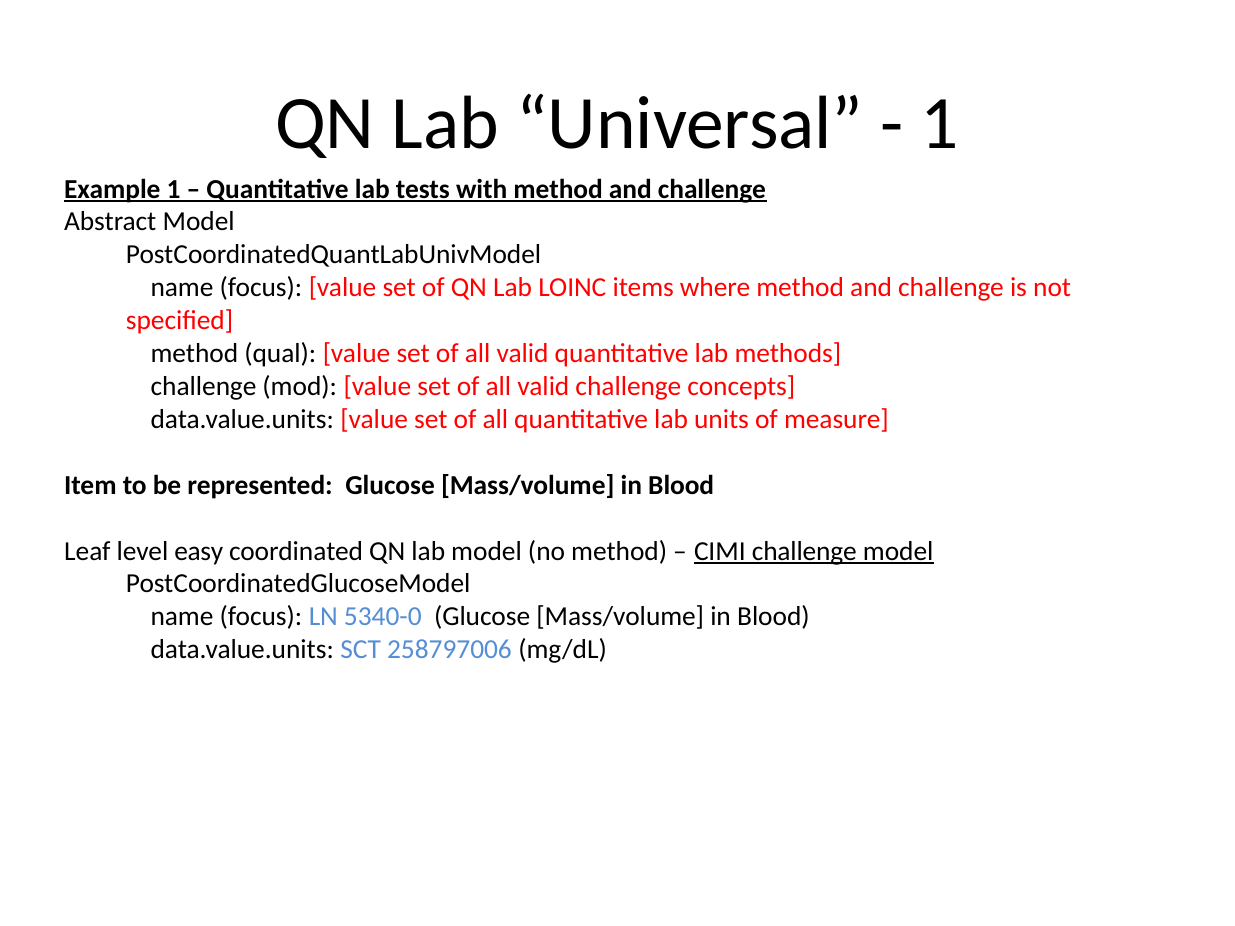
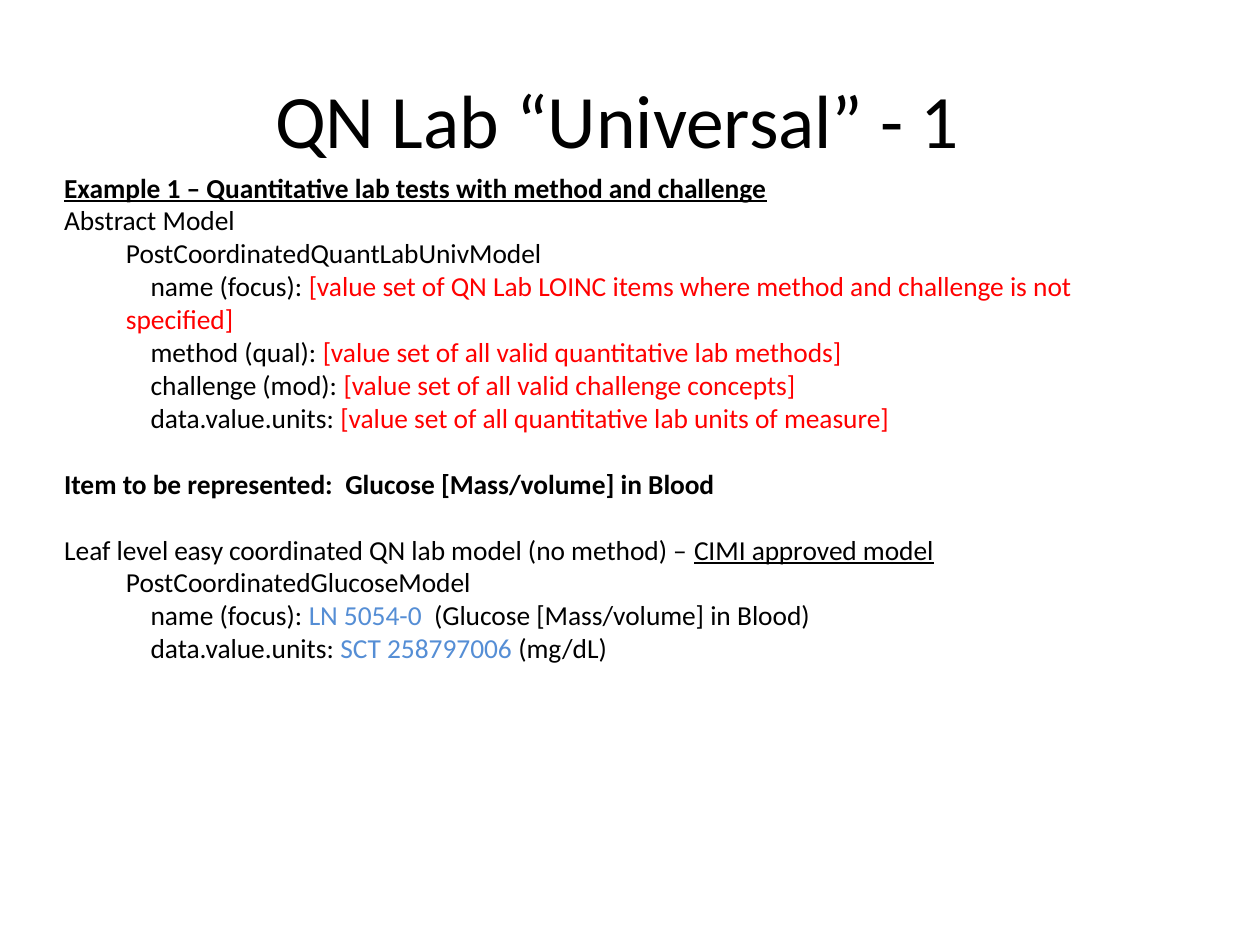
CIMI challenge: challenge -> approved (804, 551)
5340-0: 5340-0 -> 5054-0 (383, 617)
